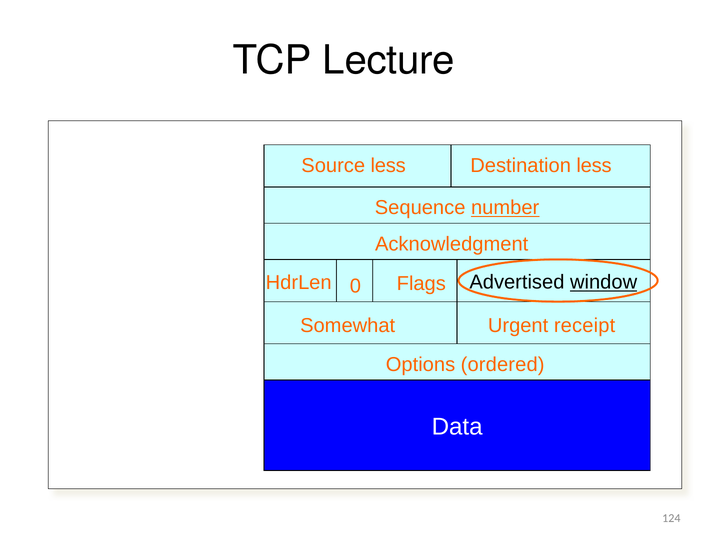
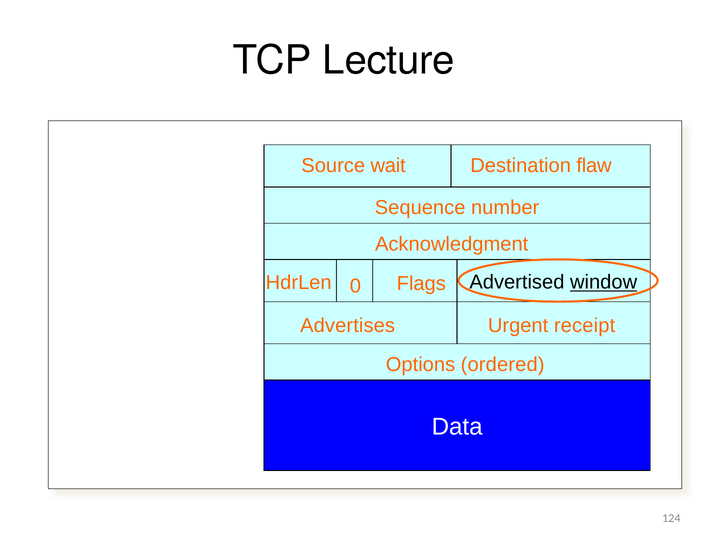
Source less: less -> wait (388, 165)
Destination less: less -> flaw (594, 165)
number underline: present -> none (505, 208)
Somewhat: Somewhat -> Advertises (348, 326)
